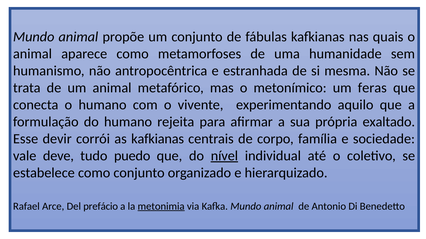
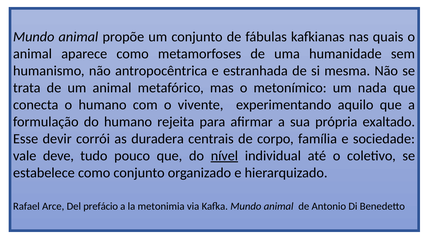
feras: feras -> nada (372, 88)
as kafkianas: kafkianas -> duradera (158, 139)
puedo: puedo -> pouco (132, 156)
metonimia underline: present -> none (161, 207)
